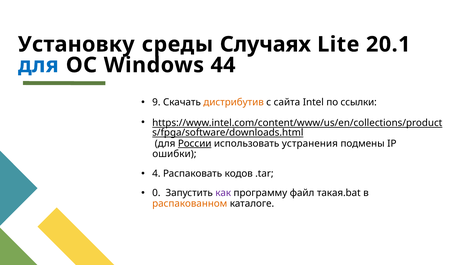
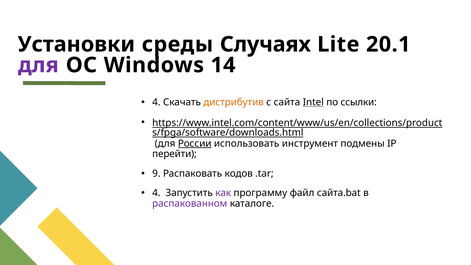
Установку: Установку -> Установки (76, 44)
для colour: blue -> purple (38, 65)
44: 44 -> 14 (223, 65)
9: 9 -> 4 (156, 102)
Intel underline: none -> present (313, 102)
устранения: устранения -> инструмент (310, 143)
ошибки: ошибки -> перейти (174, 154)
4: 4 -> 9 (156, 173)
0: 0 -> 4 (156, 193)
такая.bat: такая.bat -> сайта.bat (339, 193)
распакованном colour: orange -> purple (190, 204)
